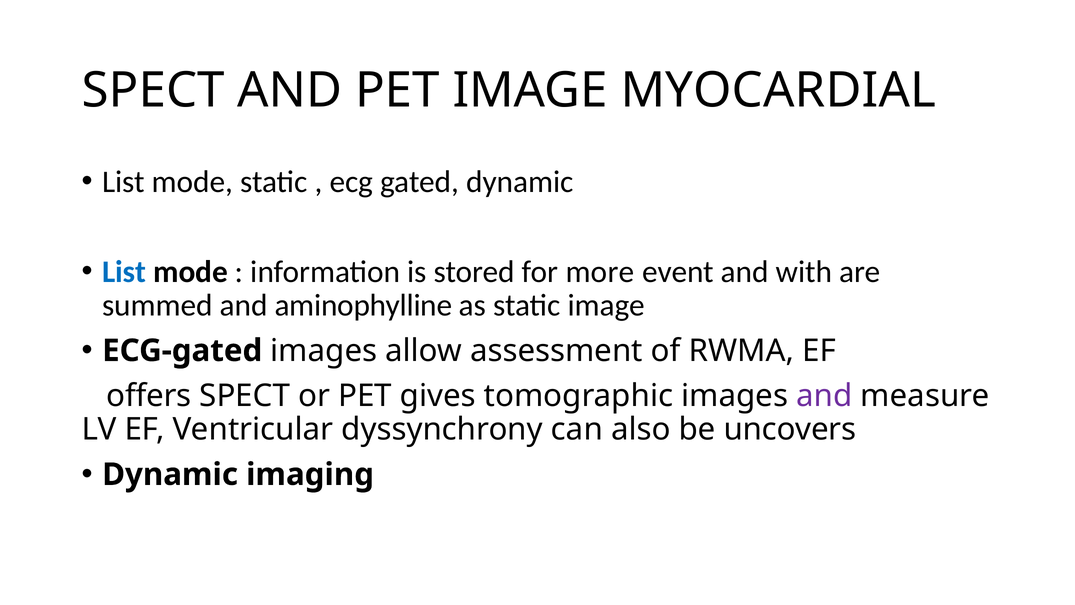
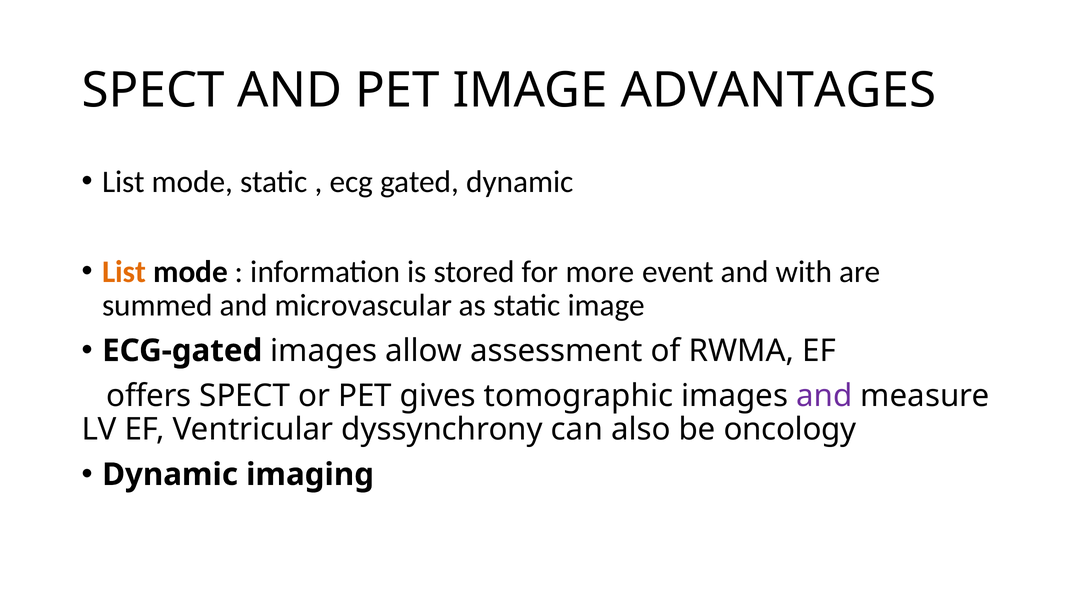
MYOCARDIAL: MYOCARDIAL -> ADVANTAGES (778, 90)
List colour: blue -> orange (124, 272)
aminophylline: aminophylline -> microvascular (363, 305)
uncovers: uncovers -> oncology (790, 429)
